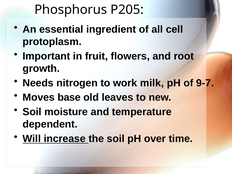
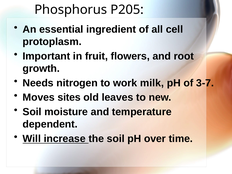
9-7: 9-7 -> 3-7 (205, 83)
base: base -> sites (69, 97)
